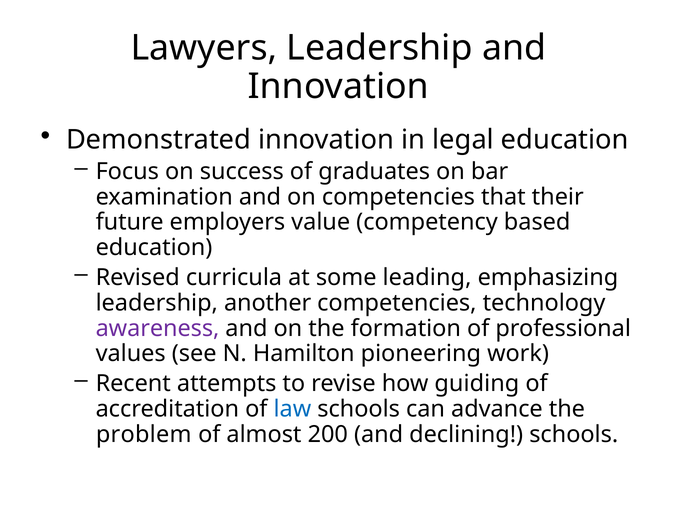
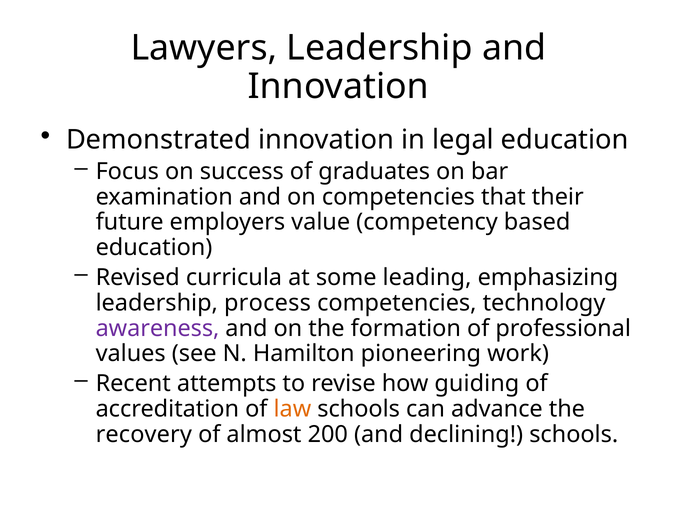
another: another -> process (267, 303)
law colour: blue -> orange (292, 410)
problem: problem -> recovery (144, 435)
